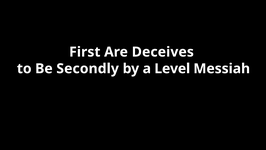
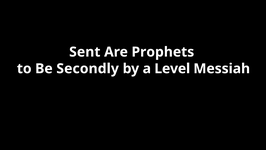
First: First -> Sent (85, 52)
Deceives: Deceives -> Prophets (163, 52)
